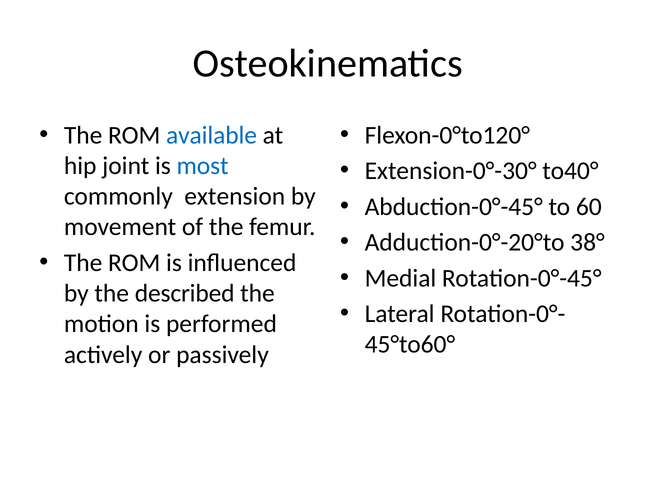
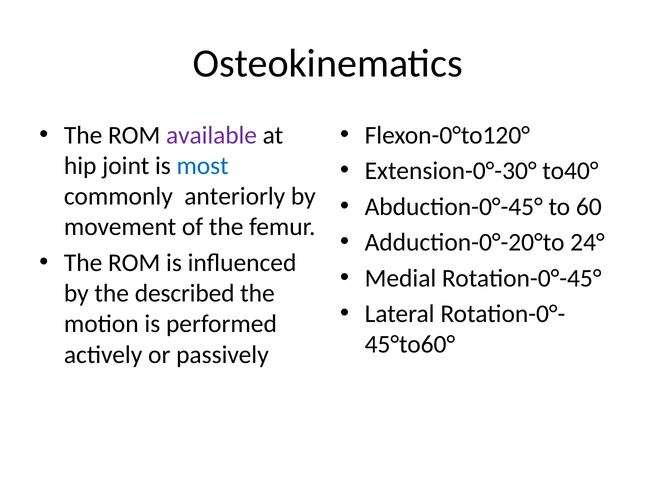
available colour: blue -> purple (212, 135)
extension: extension -> anteriorly (235, 196)
38°: 38° -> 24° (587, 242)
